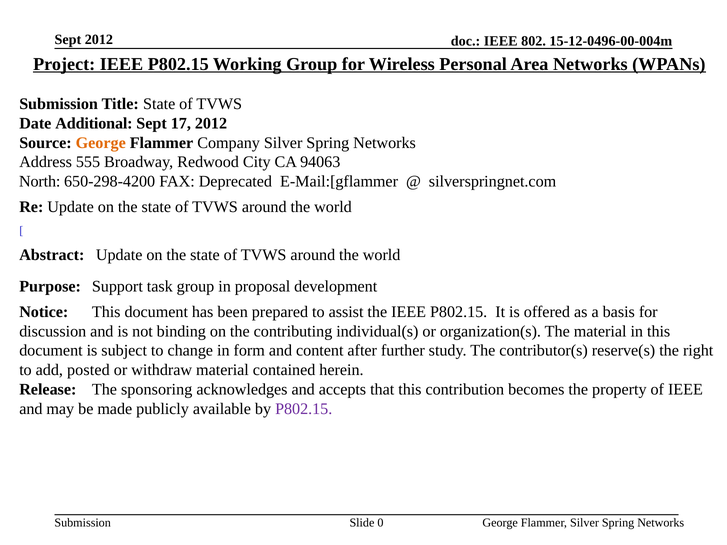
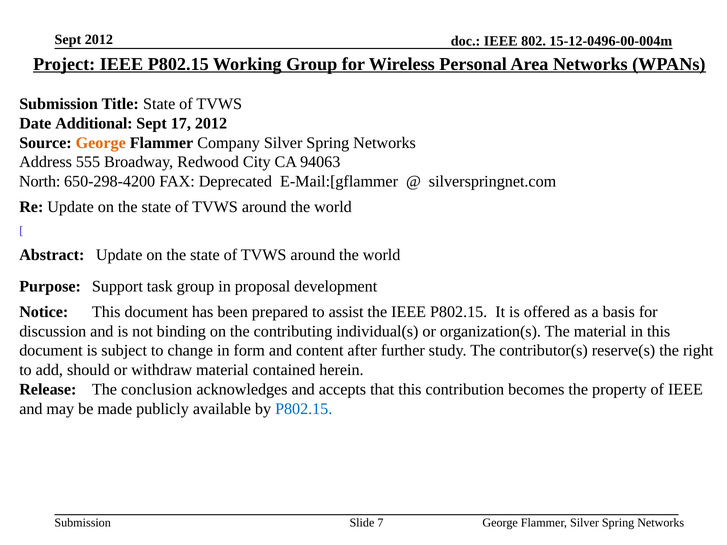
posted: posted -> should (88, 370)
sponsoring: sponsoring -> conclusion (157, 390)
P802.15 colour: purple -> blue (304, 409)
0: 0 -> 7 (380, 523)
